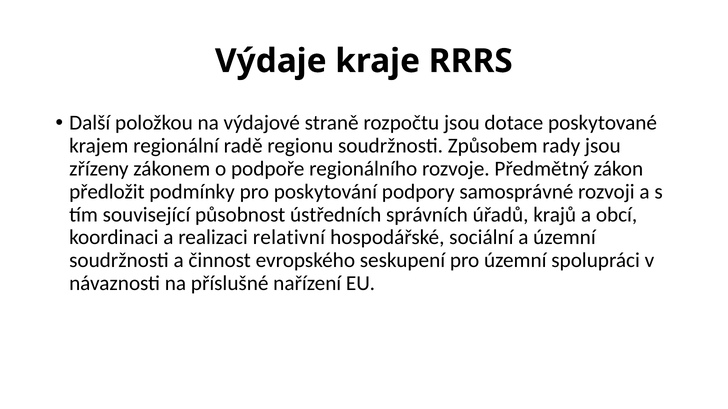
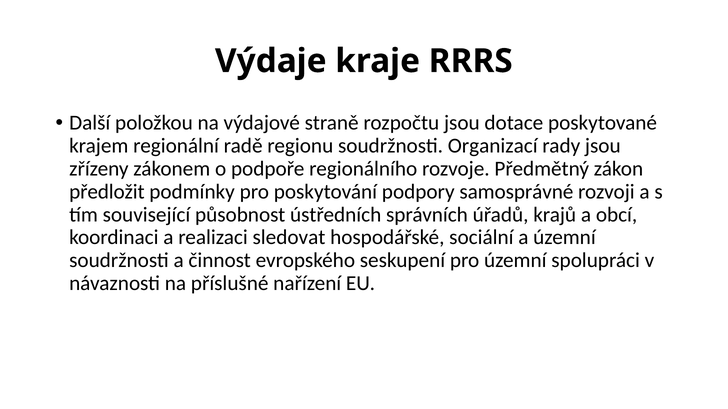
Způsobem: Způsobem -> Organizací (493, 146)
relativní: relativní -> sledovat (289, 238)
